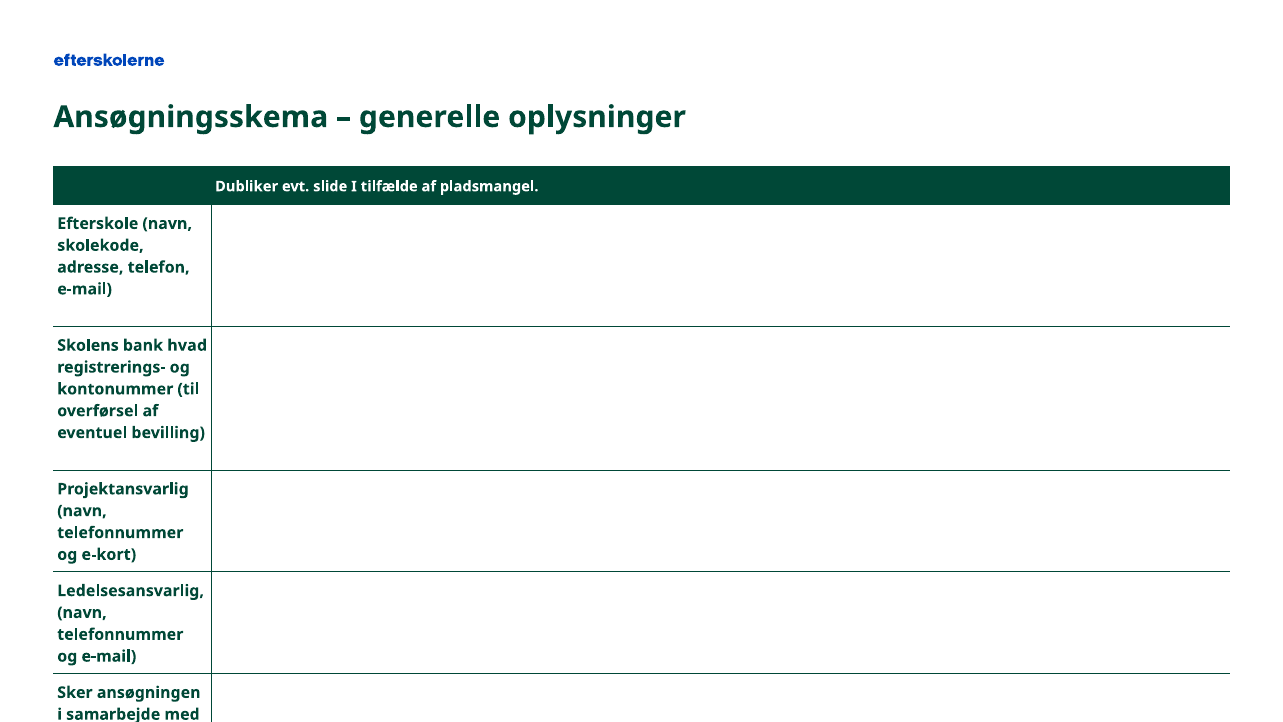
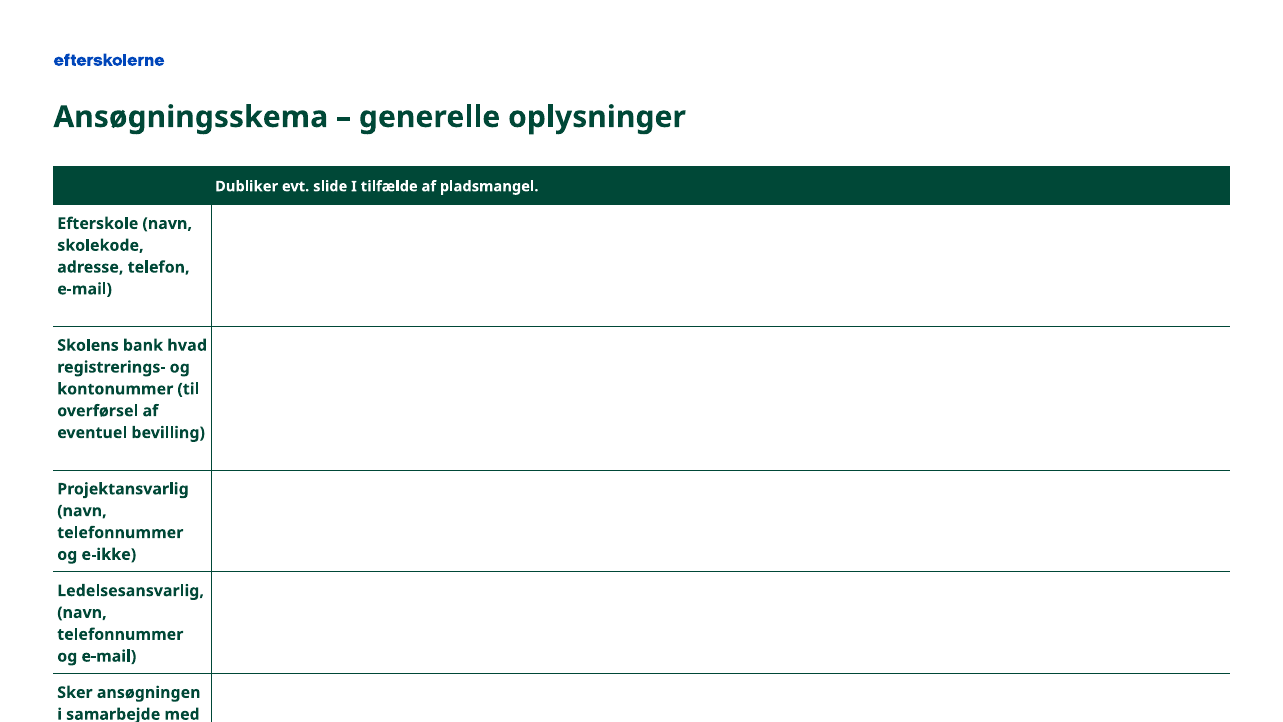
e-kort: e-kort -> e-ikke (109, 554)
